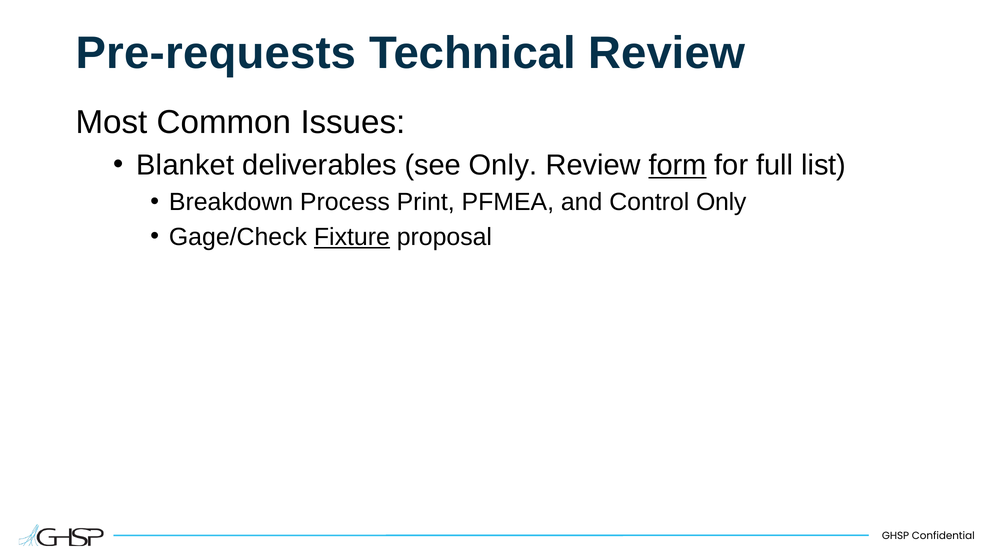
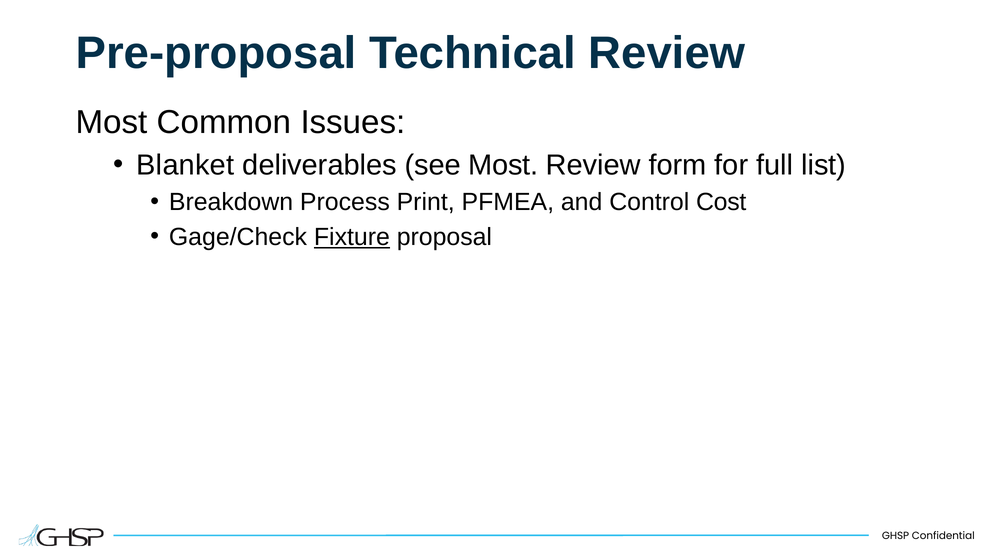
Pre-requests: Pre-requests -> Pre-proposal (216, 53)
see Only: Only -> Most (503, 165)
form underline: present -> none (678, 165)
Control Only: Only -> Cost (721, 202)
